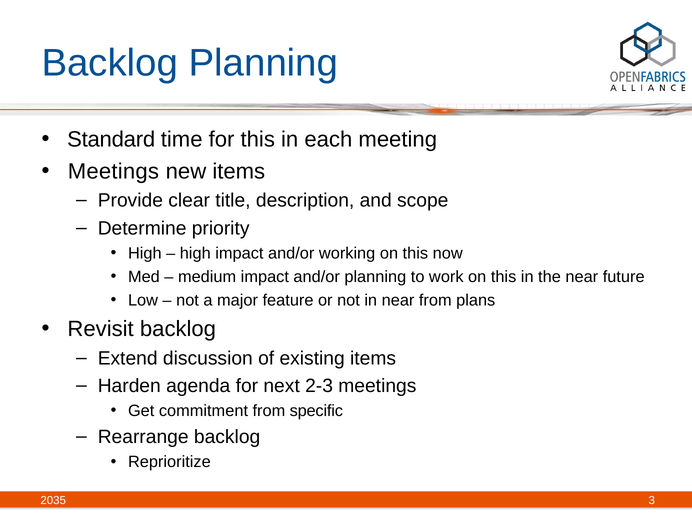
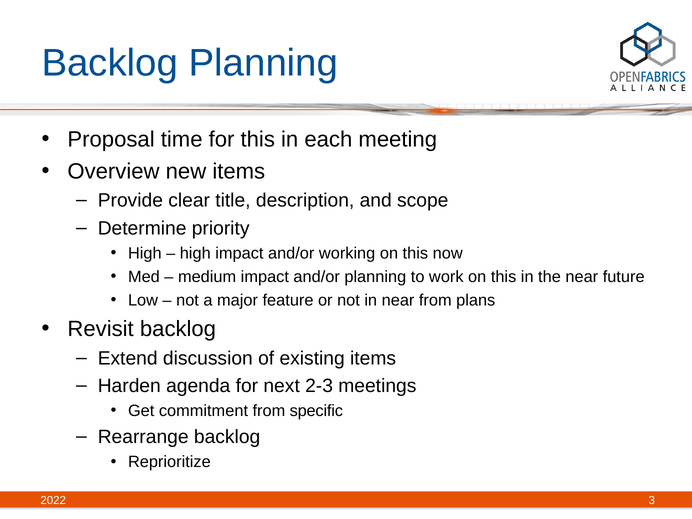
Standard: Standard -> Proposal (111, 139)
Meetings: Meetings -> Overview (114, 171)
2035: 2035 -> 2022 (53, 500)
